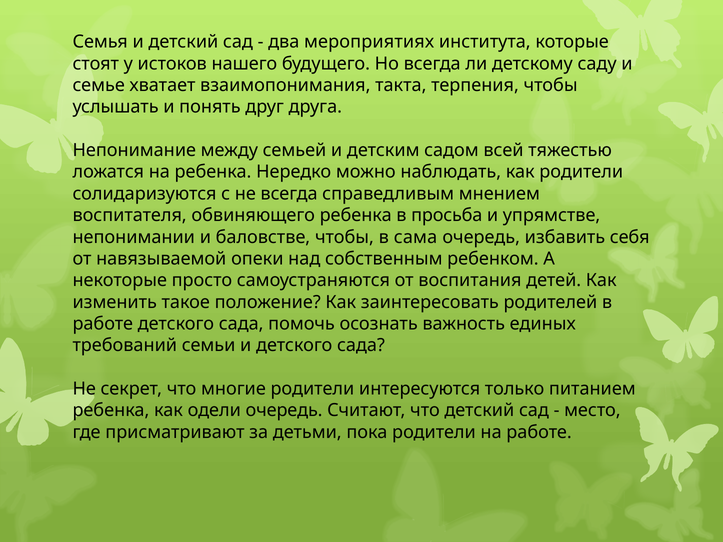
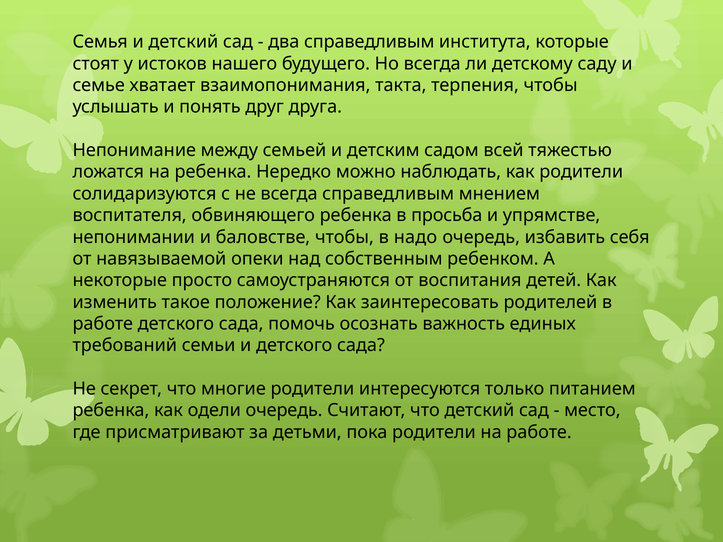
два мероприятиях: мероприятиях -> справедливым (369, 42)
сама: сама -> надо (416, 237)
